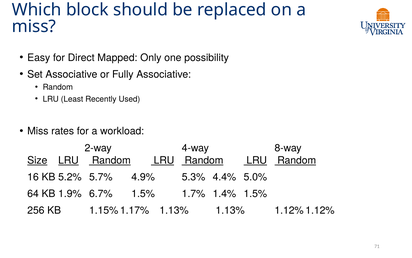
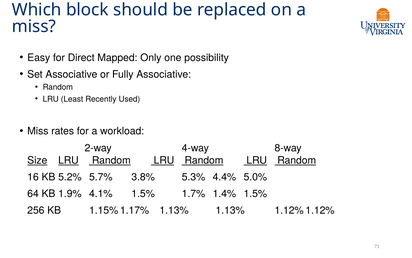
4.9%: 4.9% -> 3.8% (143, 177)
6.7%: 6.7% -> 4.1% (101, 193)
